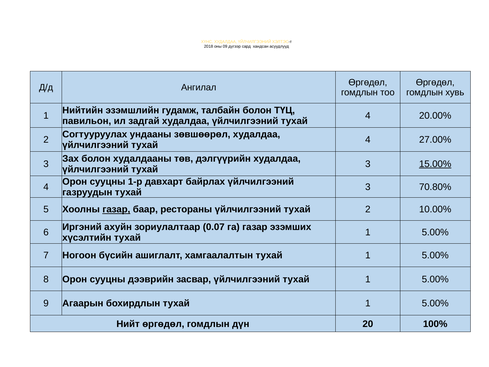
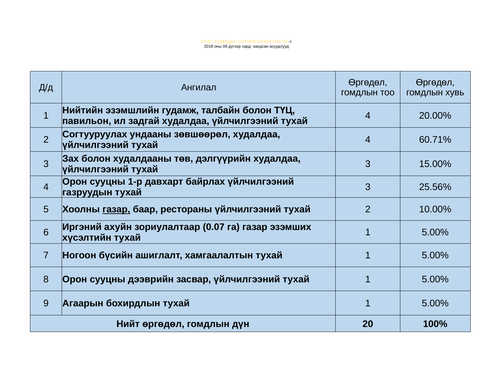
27.00%: 27.00% -> 60.71% (435, 140)
15.00% underline: present -> none (435, 164)
70.80%: 70.80% -> 25.56% (435, 187)
